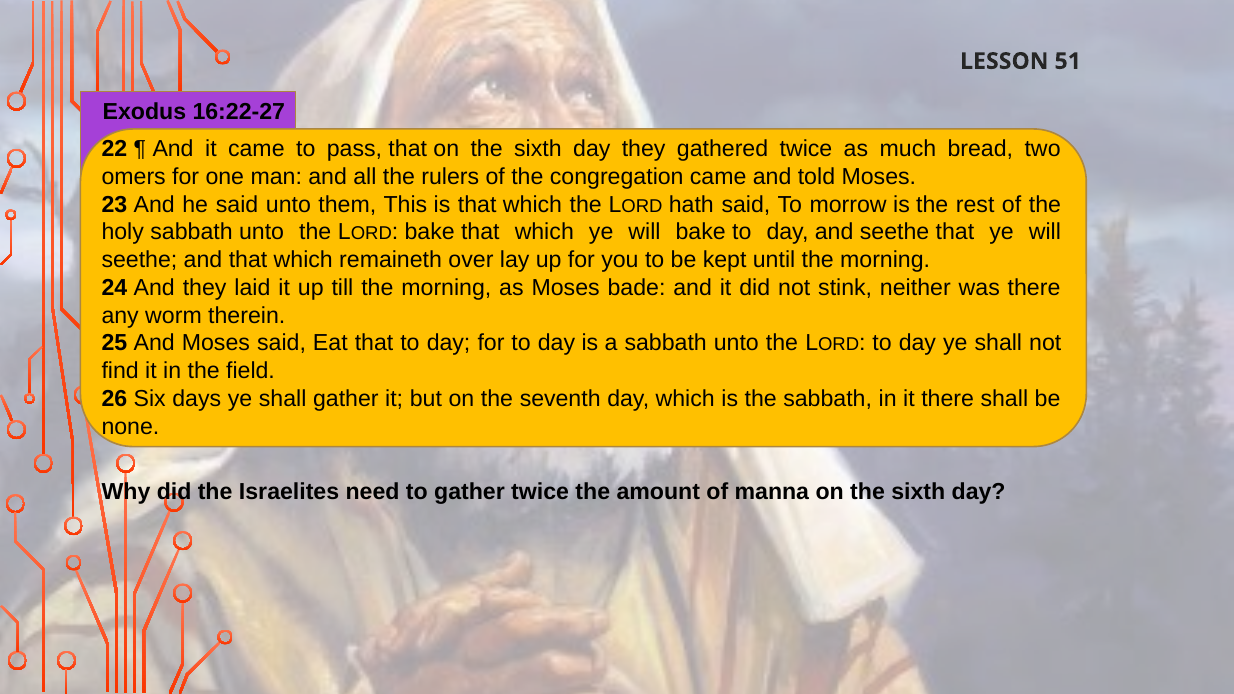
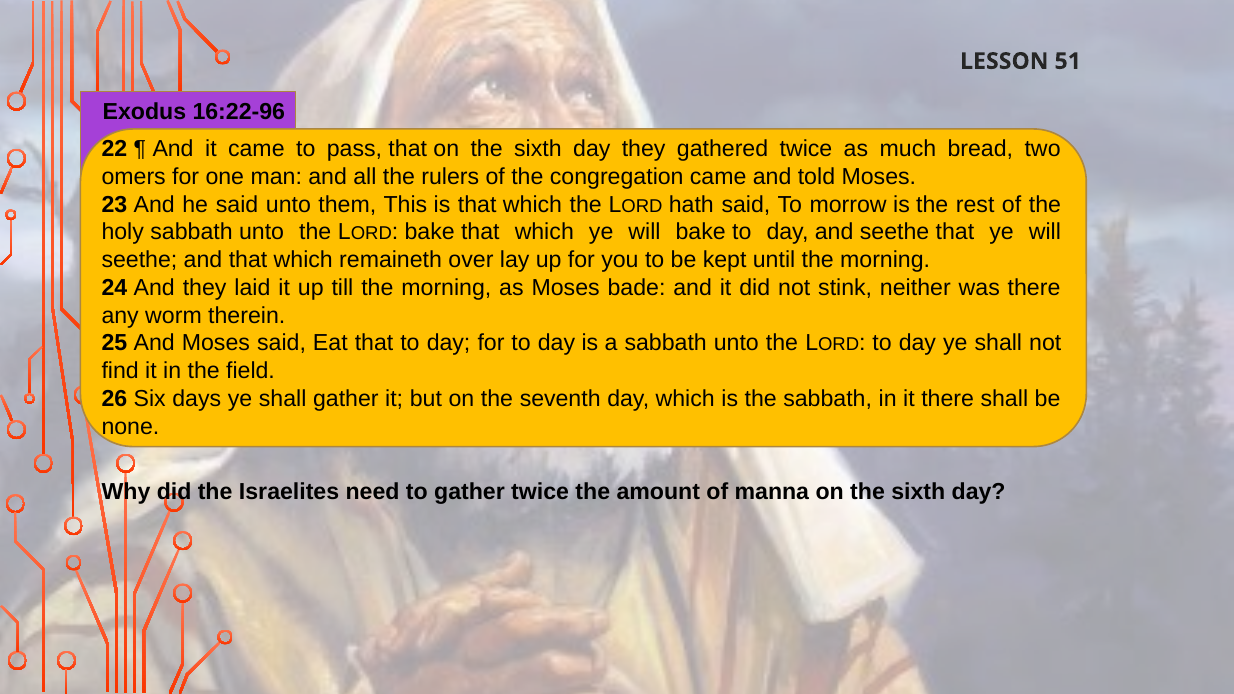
16:22-27: 16:22-27 -> 16:22-96 (239, 112)
